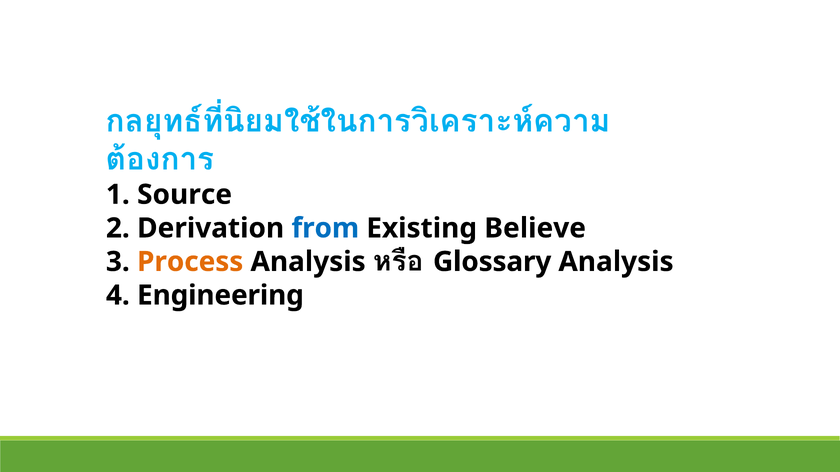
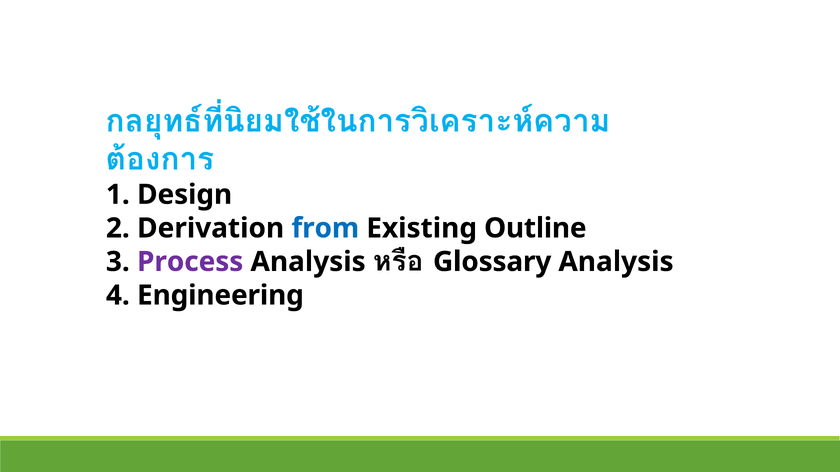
Source: Source -> Design (185, 195)
Believe: Believe -> Outline (535, 228)
Process colour: orange -> purple (190, 262)
